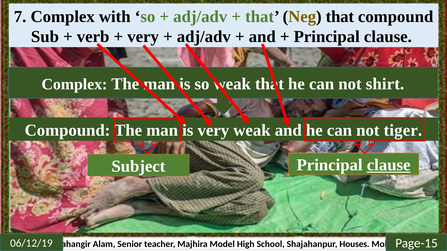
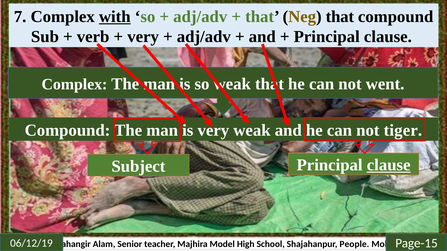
with underline: none -> present (115, 17)
shirt: shirt -> went (385, 84)
Houses: Houses -> People (354, 245)
